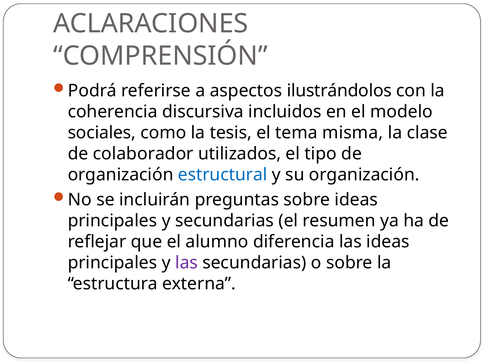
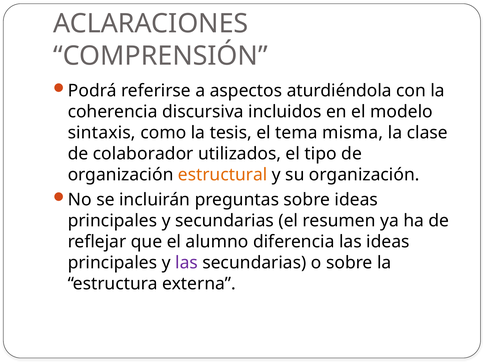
ilustrándolos: ilustrándolos -> aturdiéndola (339, 91)
sociales: sociales -> sintaxis (102, 133)
estructural colour: blue -> orange (223, 175)
